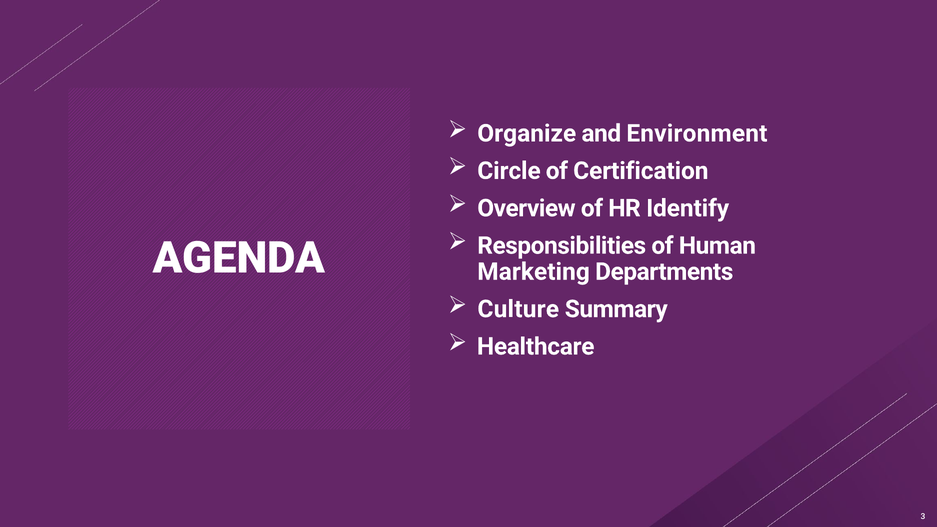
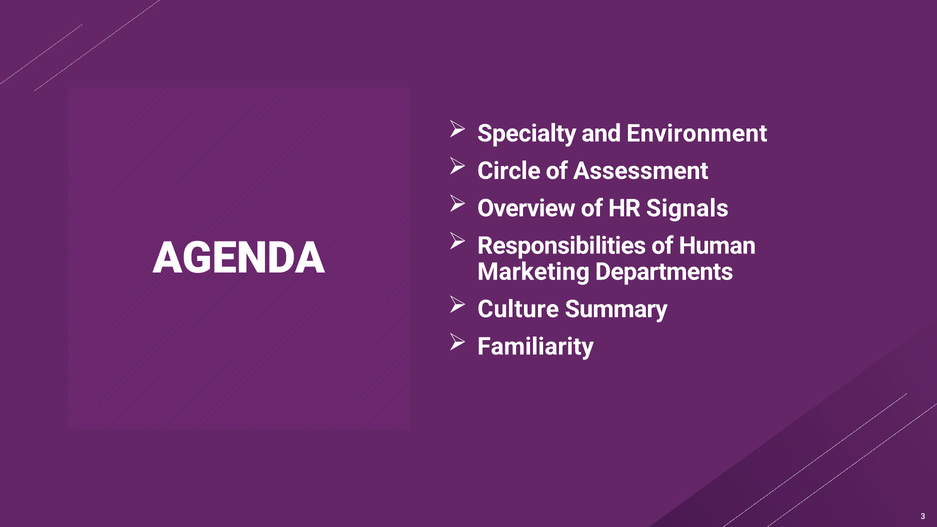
Organize: Organize -> Specialty (527, 133)
Certification: Certification -> Assessment (641, 171)
Identify: Identify -> Signals (687, 208)
Healthcare: Healthcare -> Familiarity (536, 347)
